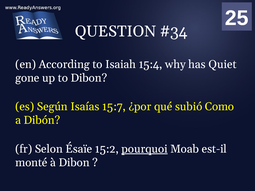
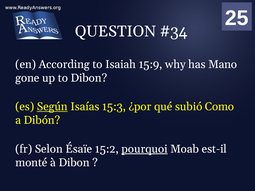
15:4: 15:4 -> 15:9 (150, 64)
Quiet: Quiet -> Mano (223, 64)
Según underline: none -> present (52, 107)
15:7: 15:7 -> 15:3 (114, 107)
